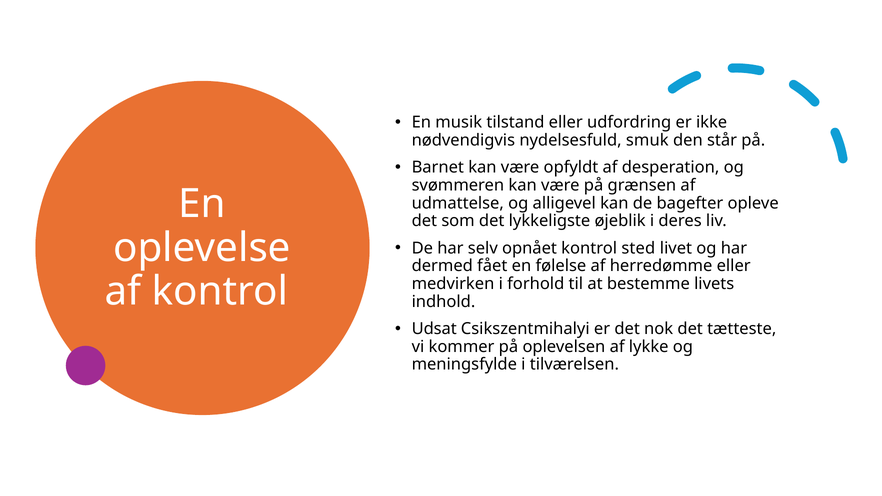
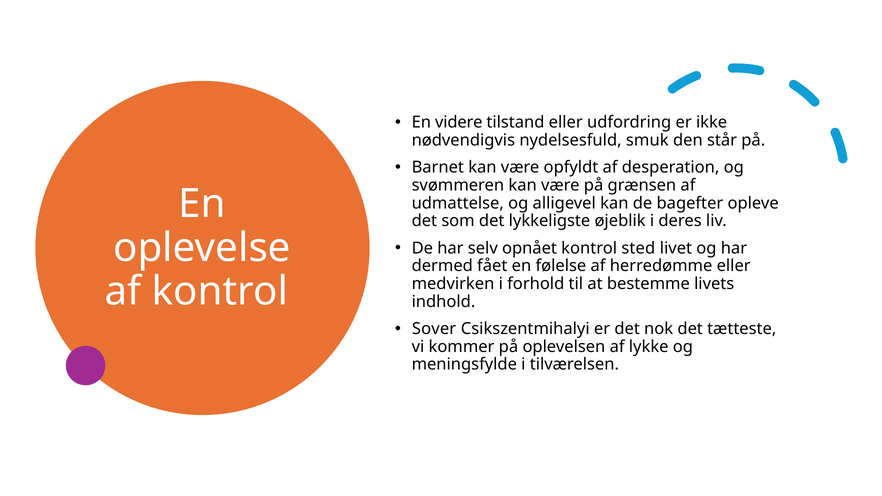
musik: musik -> videre (459, 123)
Udsat: Udsat -> Sover (434, 329)
